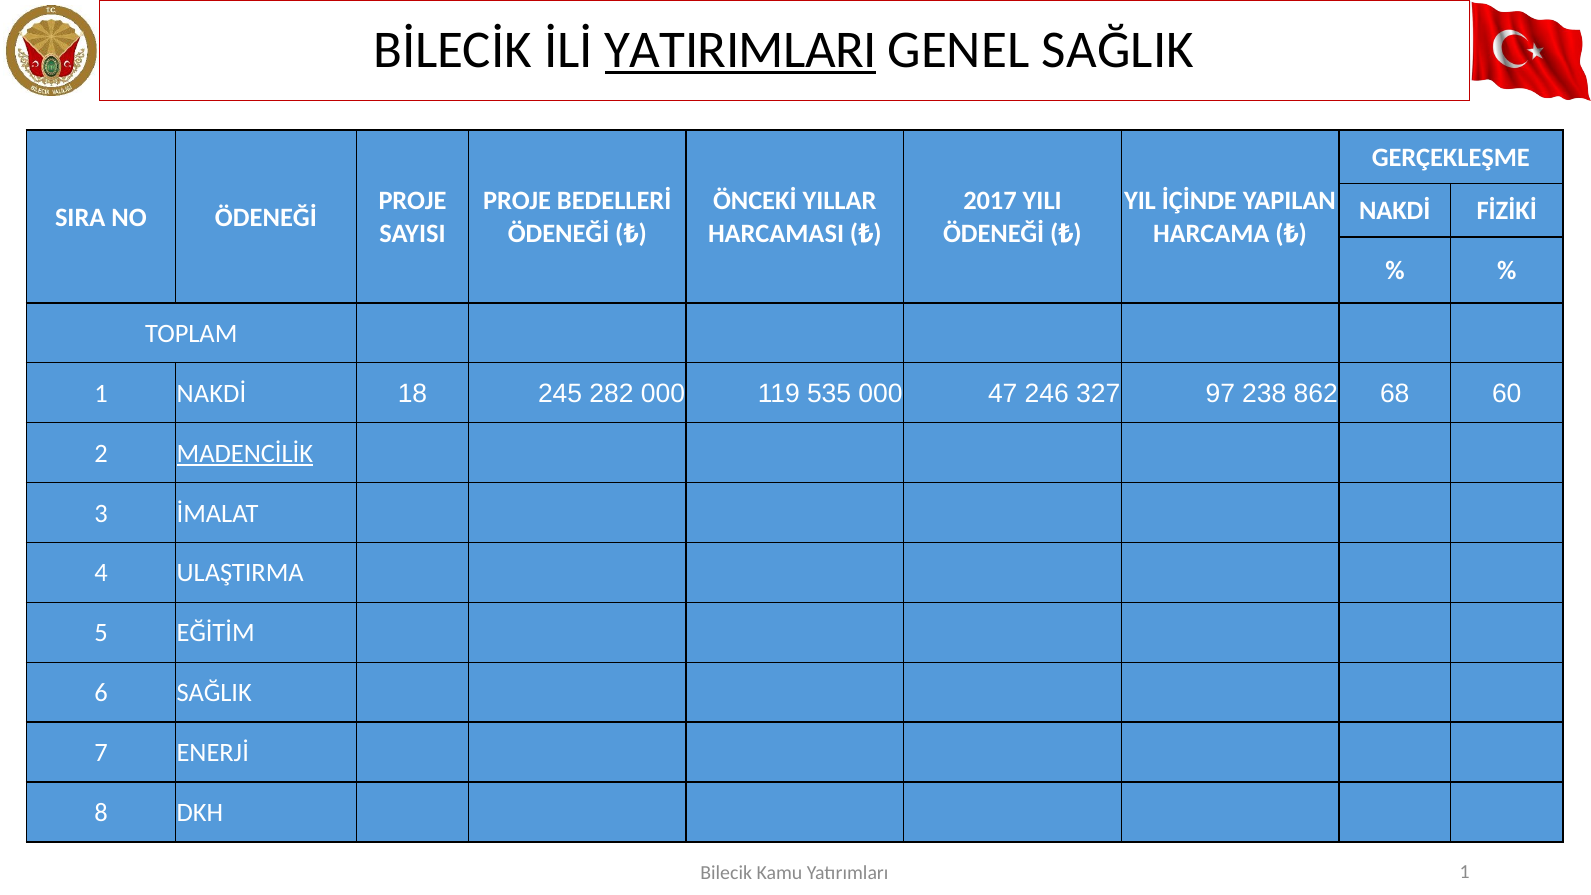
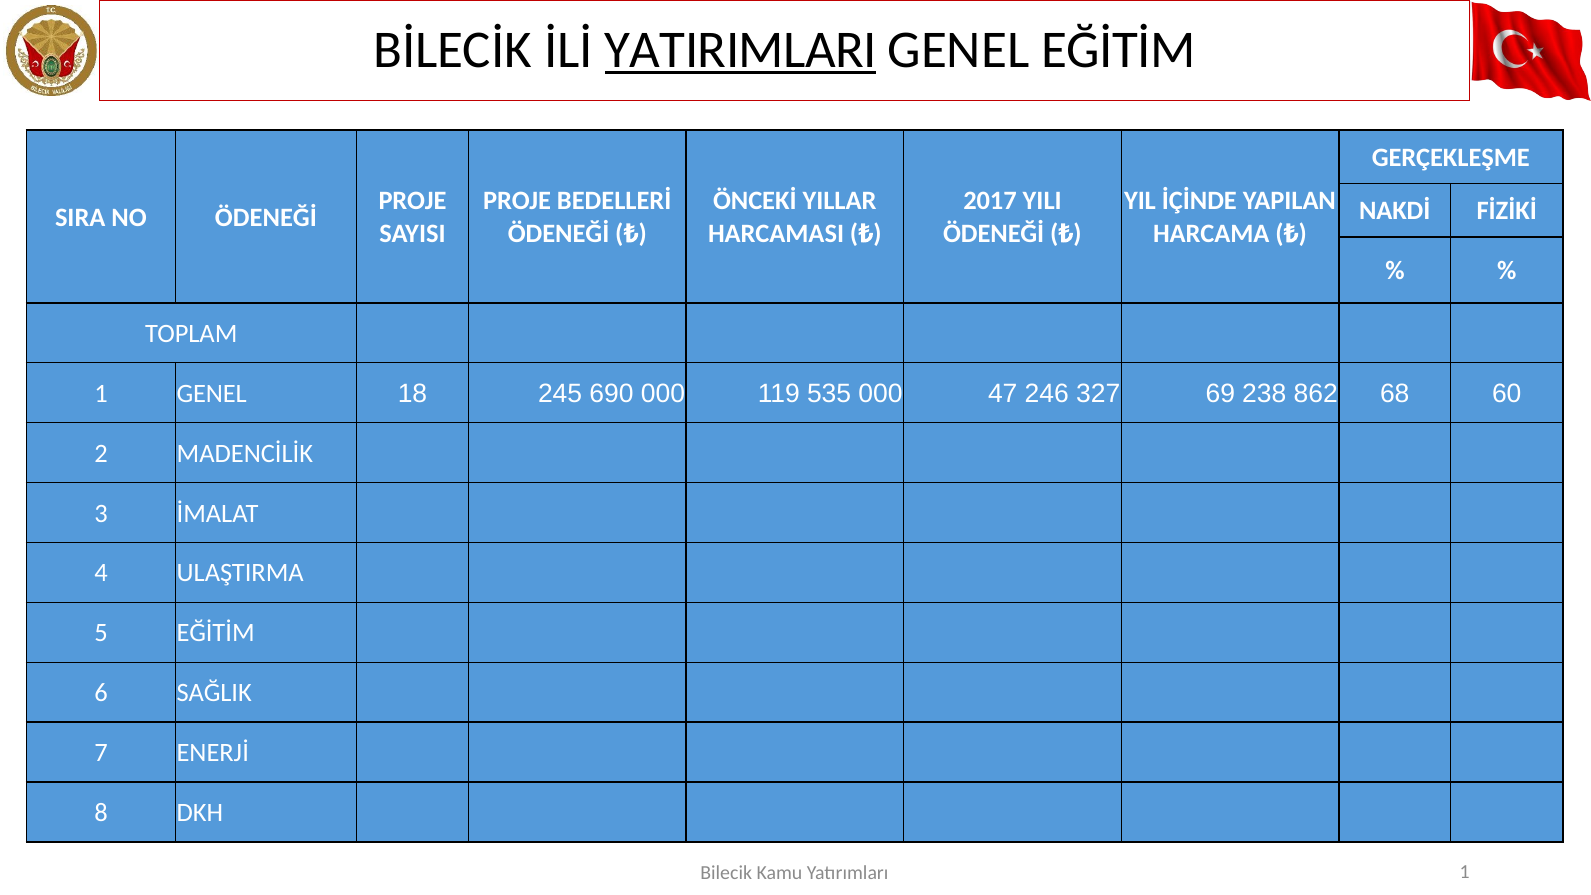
GENEL SAĞLIK: SAĞLIK -> EĞİTİM (1118, 50)
1 NAKDİ: NAKDİ -> GENEL (212, 393)
282: 282 -> 690 (612, 394)
97: 97 -> 69 (1220, 394)
MADENCİLİK underline: present -> none (245, 453)
